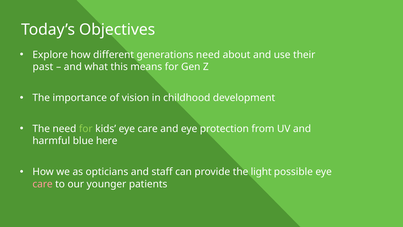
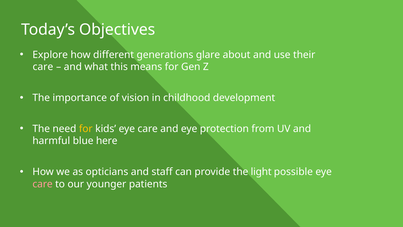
generations need: need -> glare (208, 55)
past: past -> care (43, 67)
for colour: light green -> yellow (86, 129)
